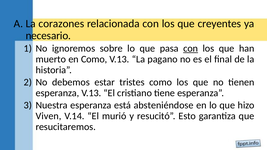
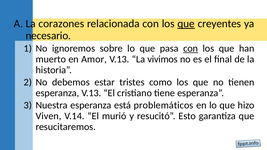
que underline: none -> present (186, 24)
en Como: Como -> Amor (94, 59)
pagano: pagano -> vivimos (163, 59)
absteniéndose: absteniéndose -> problemáticos (164, 105)
